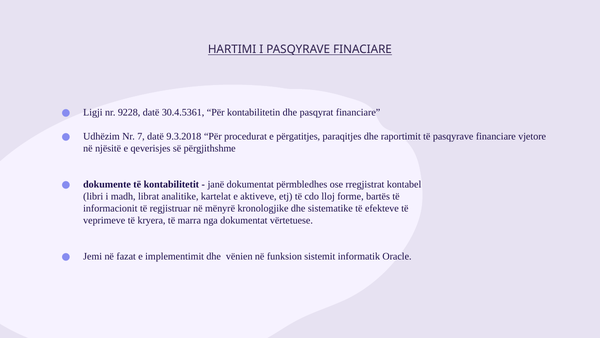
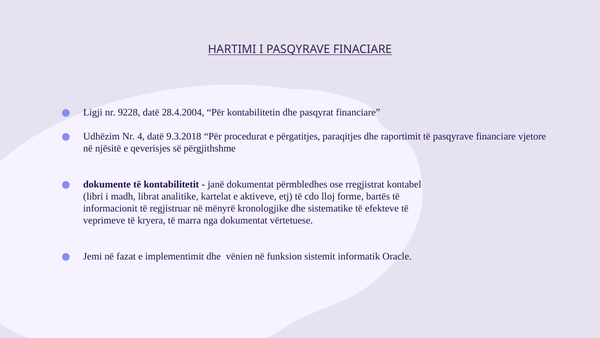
30.4.5361: 30.4.5361 -> 28.4.2004 (183, 112)
7: 7 -> 4 (141, 136)
